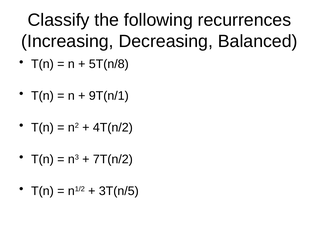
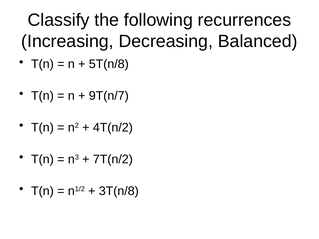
9T(n/1: 9T(n/1 -> 9T(n/7 (109, 96)
3T(n/5: 3T(n/5 -> 3T(n/8 (119, 191)
